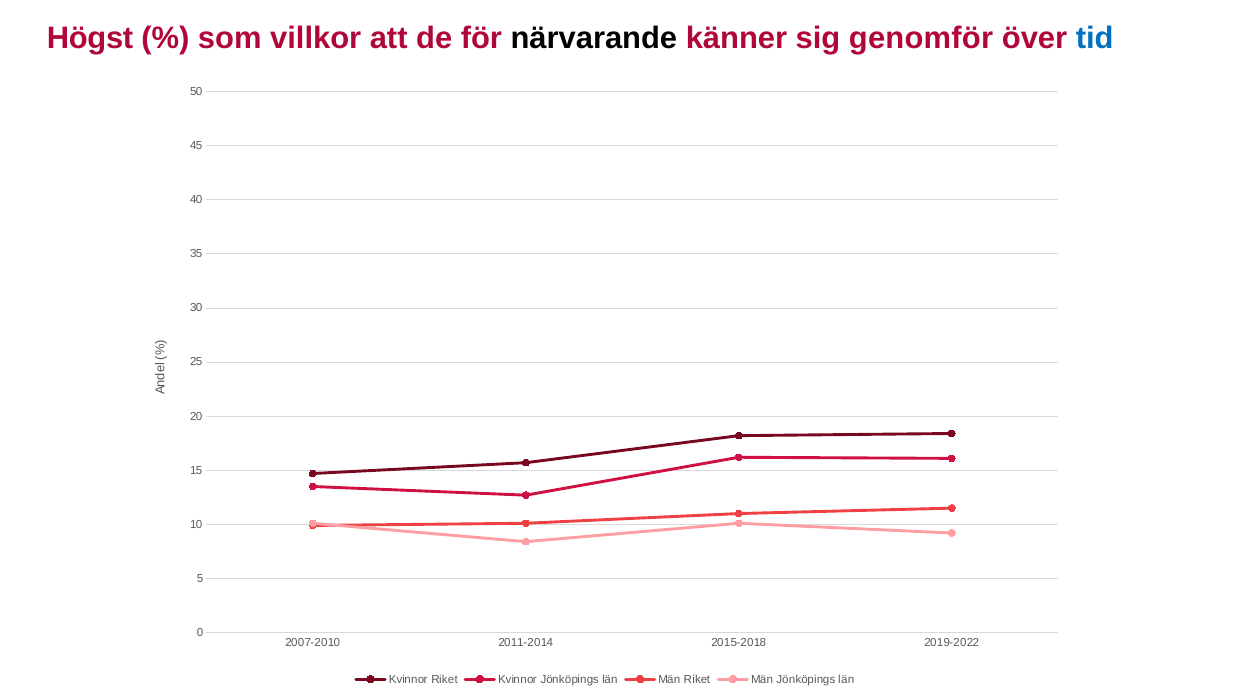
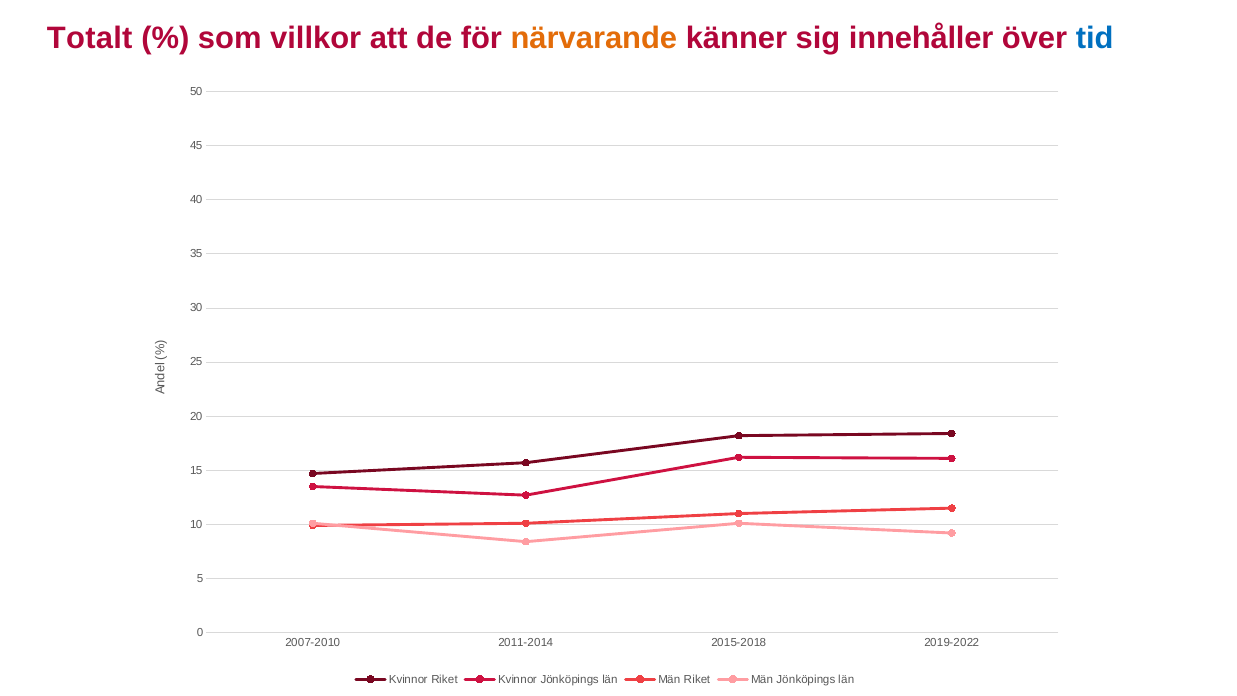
Högst: Högst -> Totalt (90, 38)
närvarande colour: black -> orange (594, 38)
genomför: genomför -> innehåller (921, 38)
